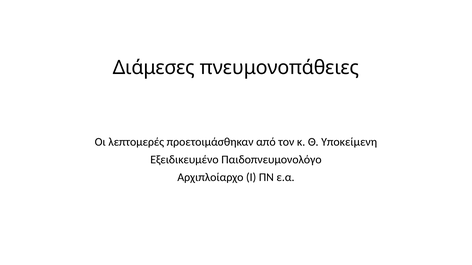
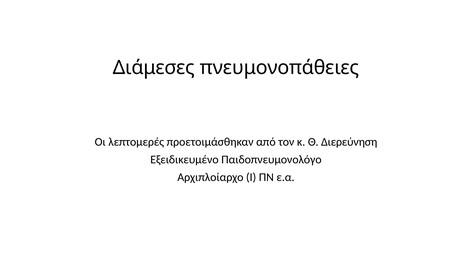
Υποκείμενη: Υποκείμενη -> Διερεύνηση (349, 142)
